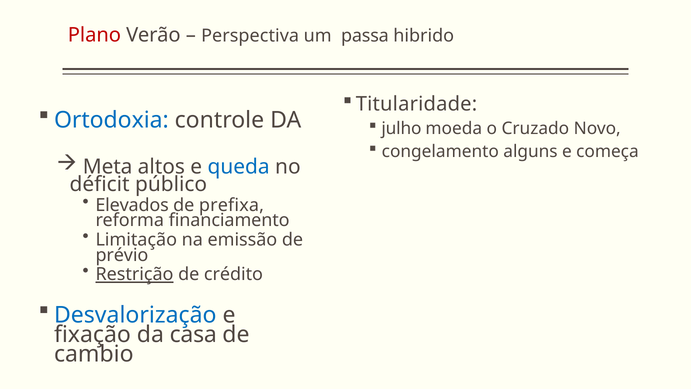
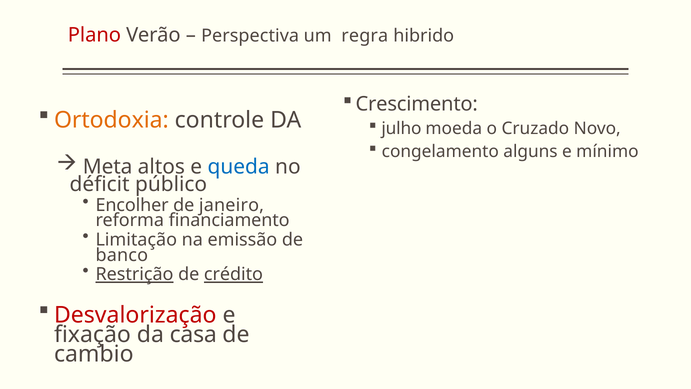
passa: passa -> regra (365, 36)
Titularidade: Titularidade -> Crescimento (417, 104)
Ortodoxia colour: blue -> orange (111, 120)
começa: começa -> mínimo (607, 152)
Elevados: Elevados -> Encolher (132, 205)
prefixa: prefixa -> janeiro (231, 205)
prévio: prévio -> banco (122, 255)
crédito underline: none -> present (233, 274)
Desvalorização colour: blue -> red (135, 315)
